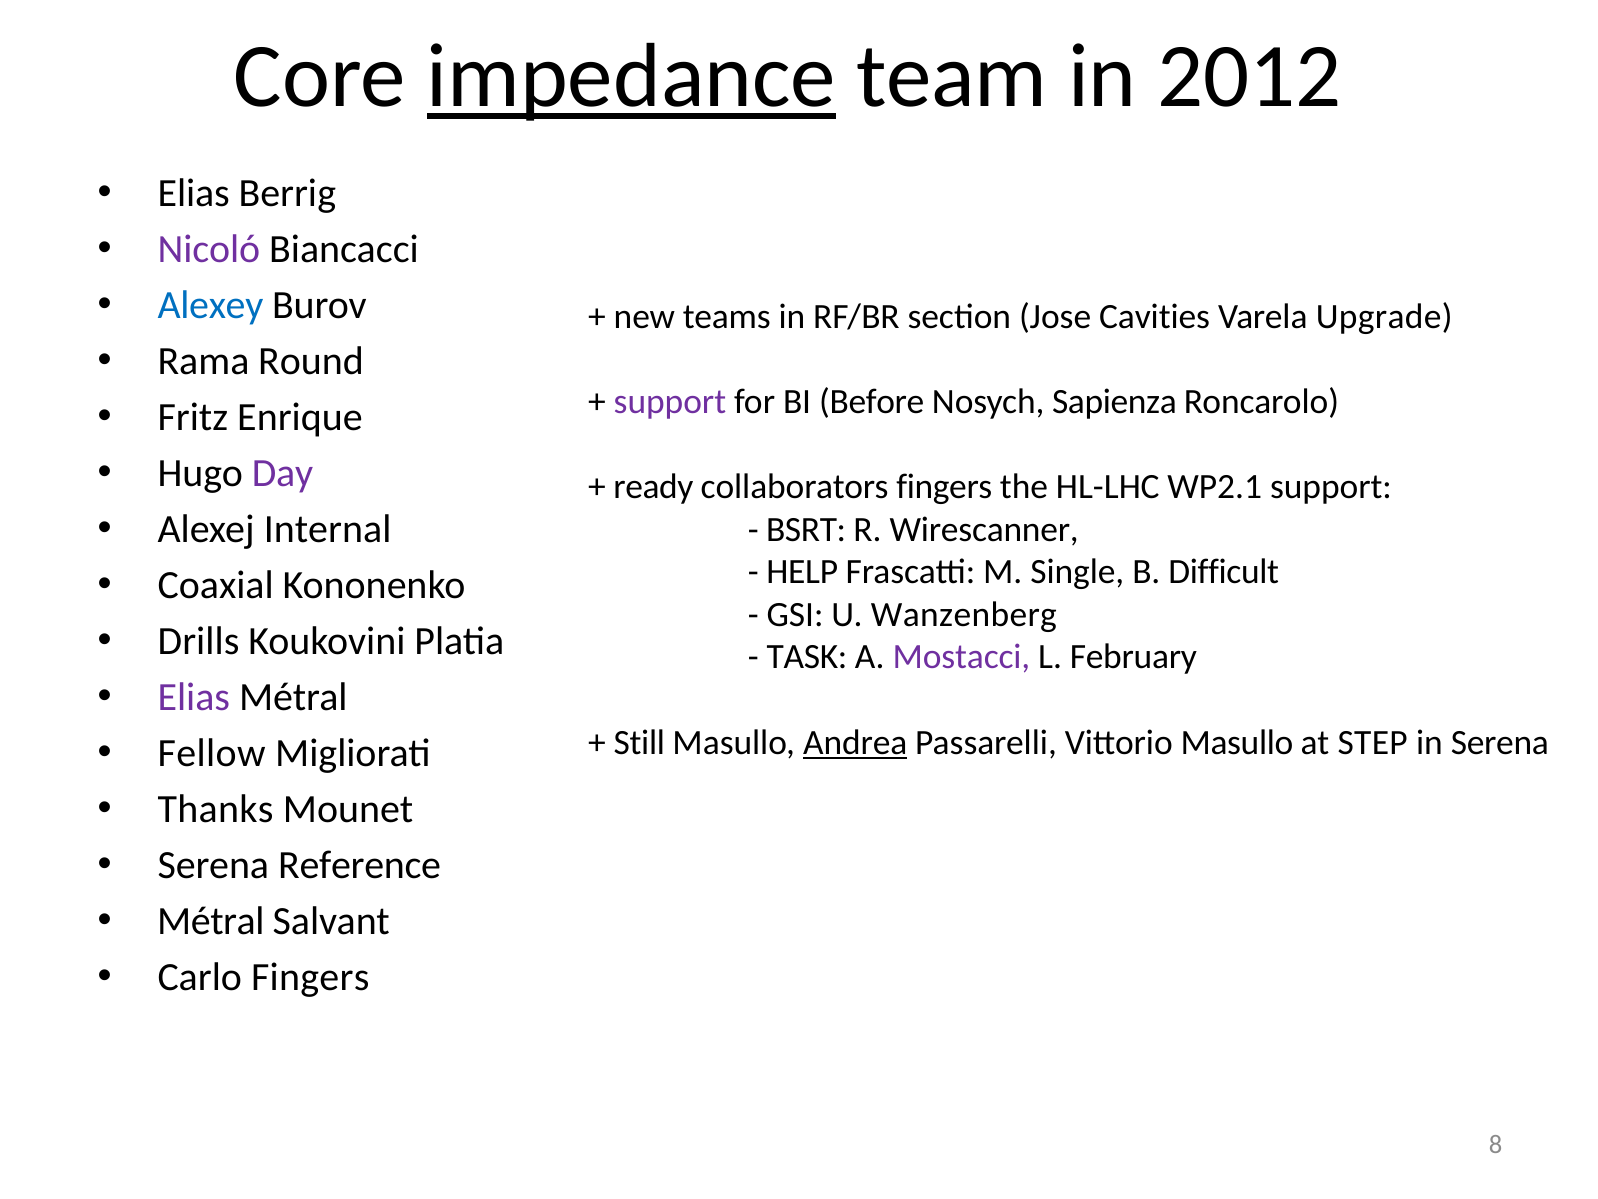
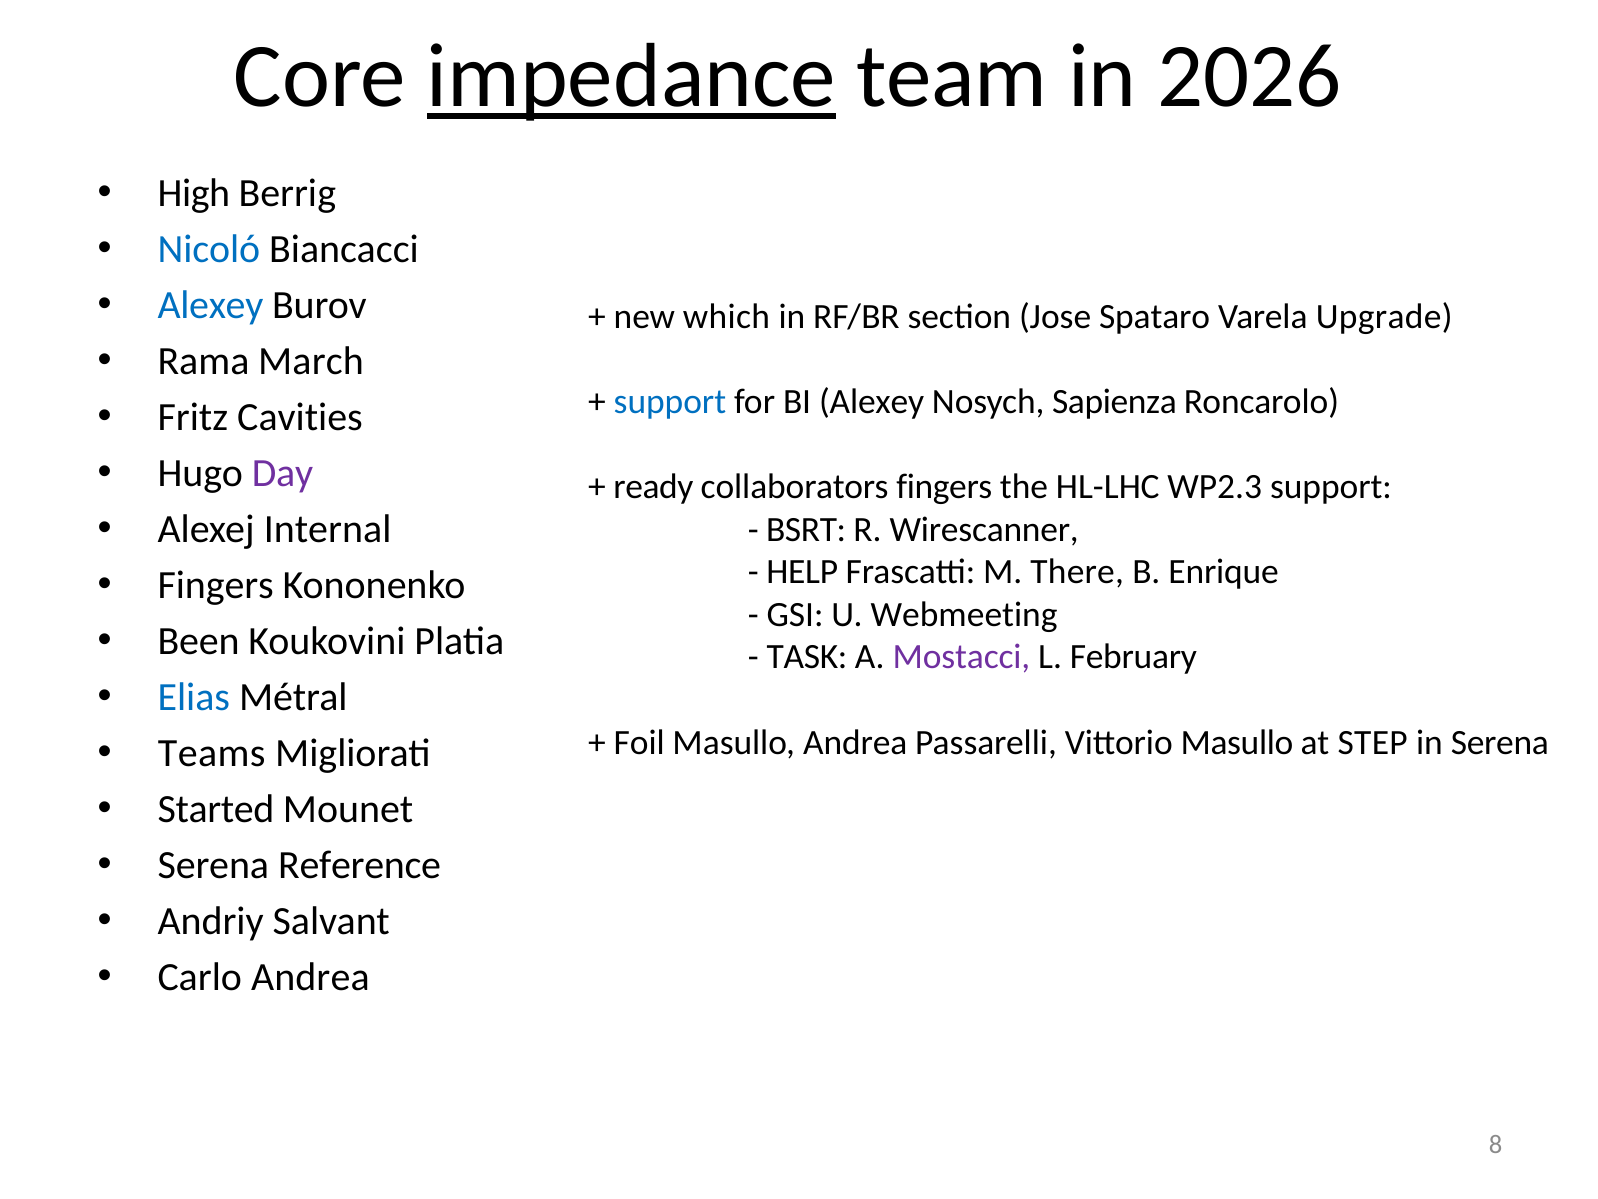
2012: 2012 -> 2026 (1249, 77)
Elias: Elias -> High (194, 194)
Nicoló colour: purple -> blue (209, 249)
teams: teams -> which (726, 316)
Cavities: Cavities -> Spataro (1155, 316)
Round: Round -> March (311, 361)
support colour: purple -> blue (670, 401)
BI Before: Before -> Alexey (872, 401)
Enrique: Enrique -> Cavities (300, 417)
WP2.1: WP2.1 -> WP2.3 (1215, 487)
Single: Single -> There (1077, 572)
Difficult: Difficult -> Enrique (1224, 572)
Coaxial: Coaxial -> Fingers (216, 585)
Wanzenberg: Wanzenberg -> Webmeeting (964, 614)
Drills: Drills -> Been (199, 641)
Elias colour: purple -> blue (194, 697)
Still: Still -> Foil (639, 742)
Andrea underline: present -> none (855, 742)
Fellow: Fellow -> Teams (212, 753)
Thanks: Thanks -> Started (216, 809)
Métral: Métral -> Andriy (211, 921)
Carlo Fingers: Fingers -> Andrea (310, 977)
